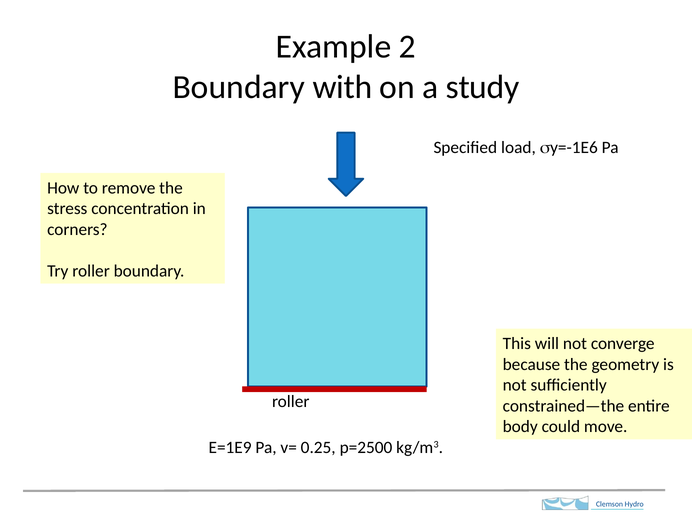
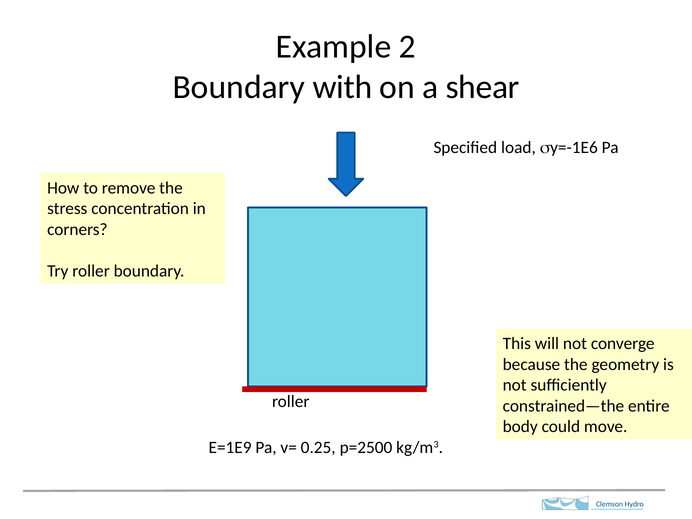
study: study -> shear (483, 87)
